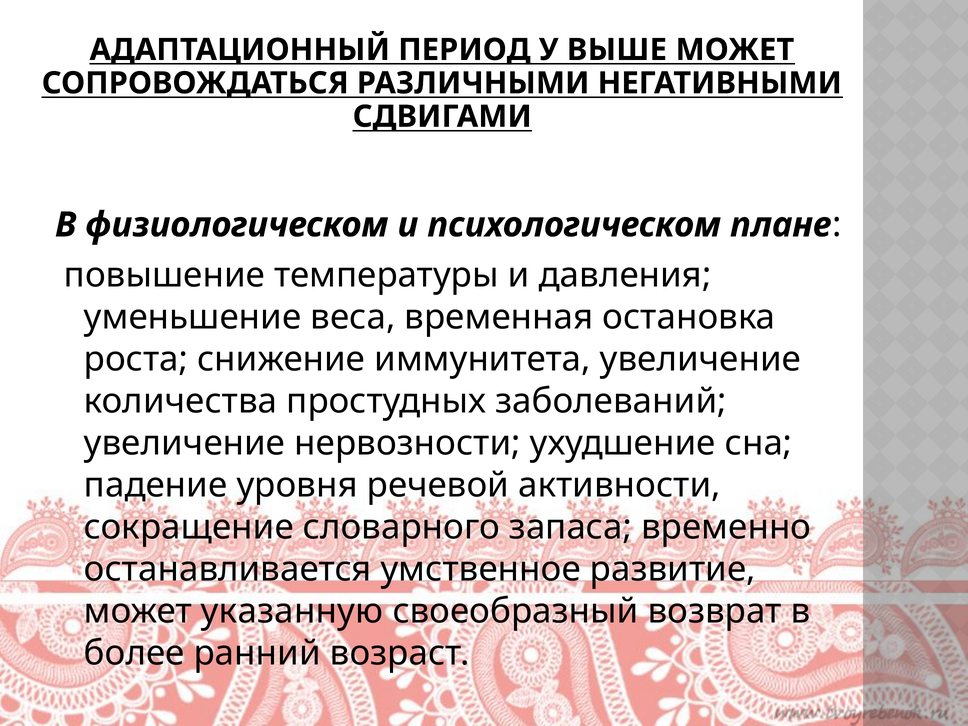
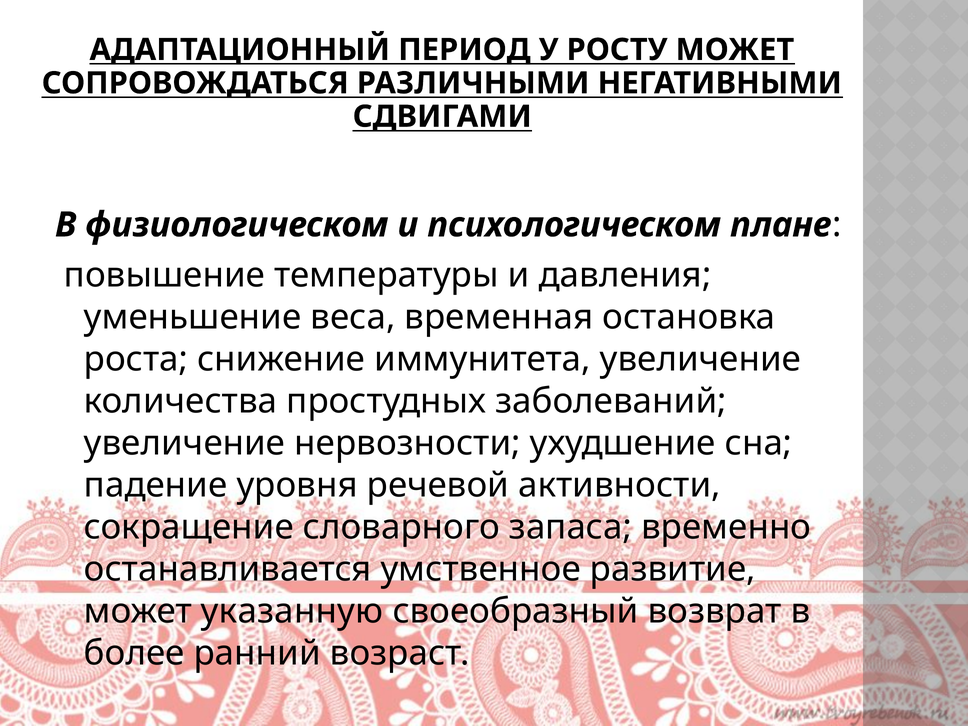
ВЫШЕ: ВЫШЕ -> РОСТУ (617, 50)
